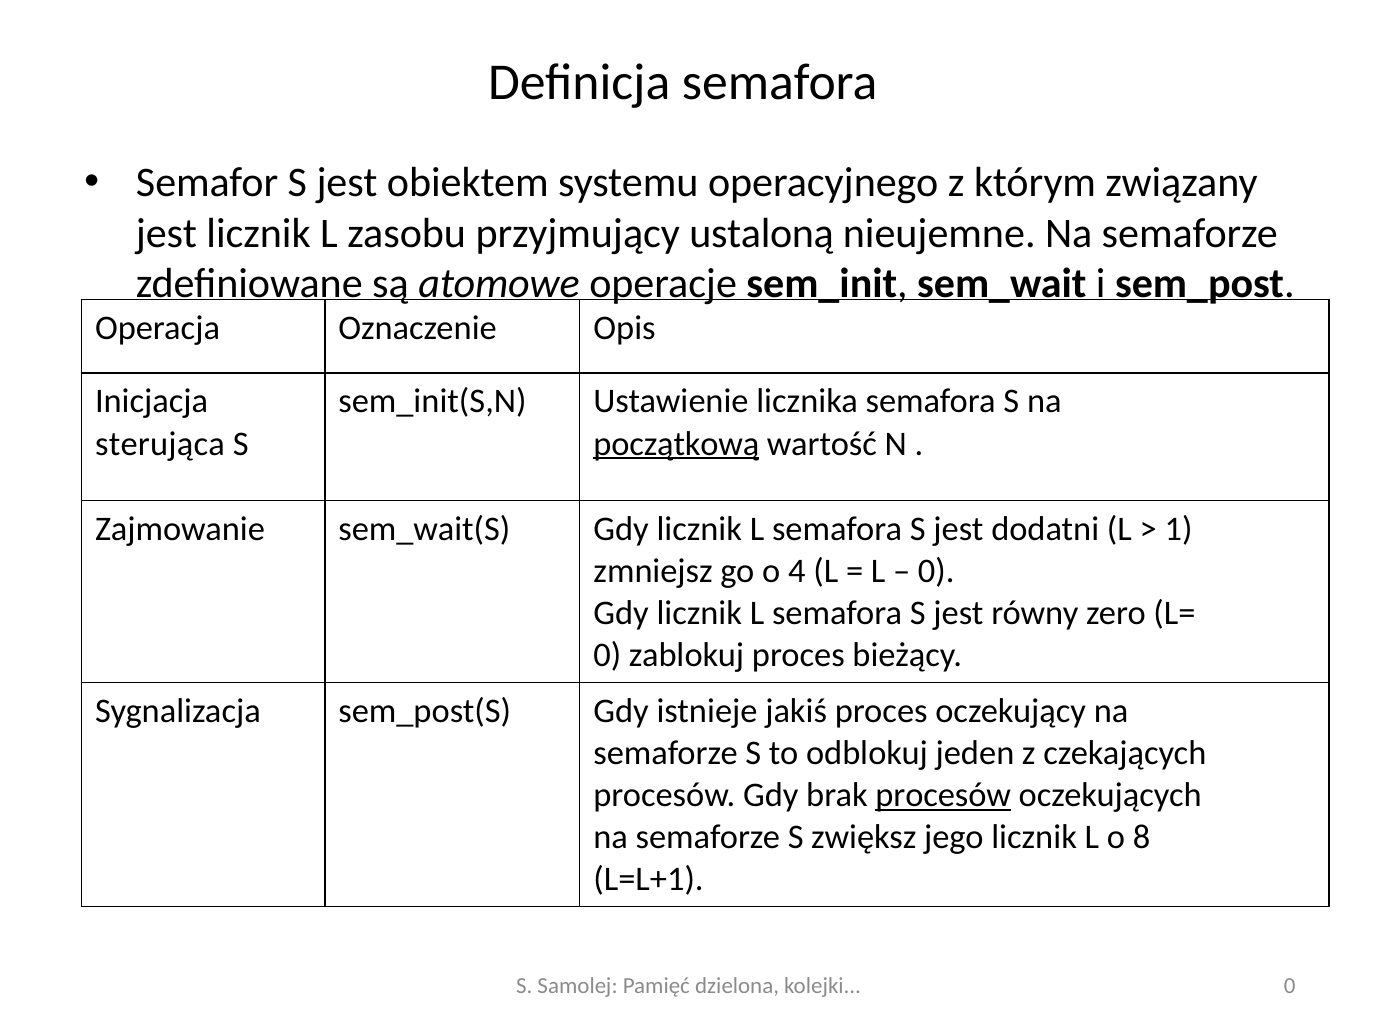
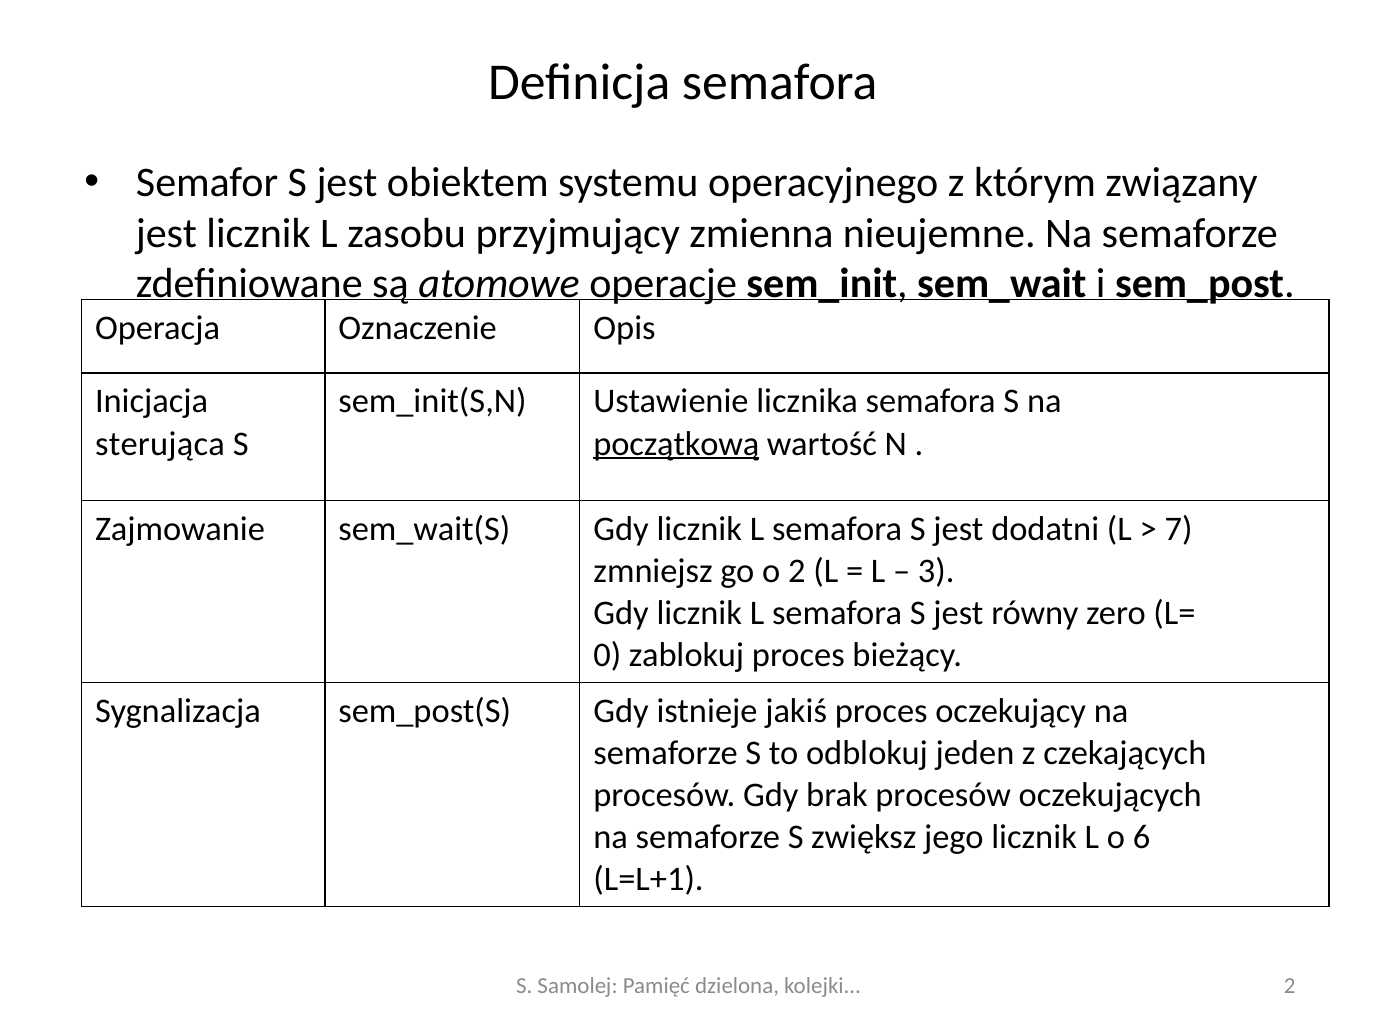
ustaloną: ustaloną -> zmienna (761, 233)
1: 1 -> 7 (1179, 529)
o 4: 4 -> 2 (797, 571)
0: 0 -> 3 (936, 571)
procesów underline: present -> none (943, 795)
8: 8 -> 6 (1142, 837)
kolejki 0: 0 -> 2 (1290, 987)
